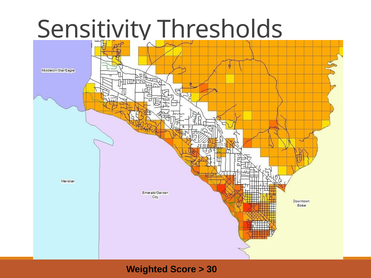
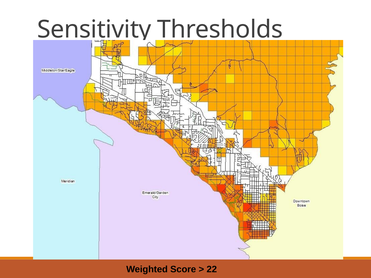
30: 30 -> 22 (212, 270)
